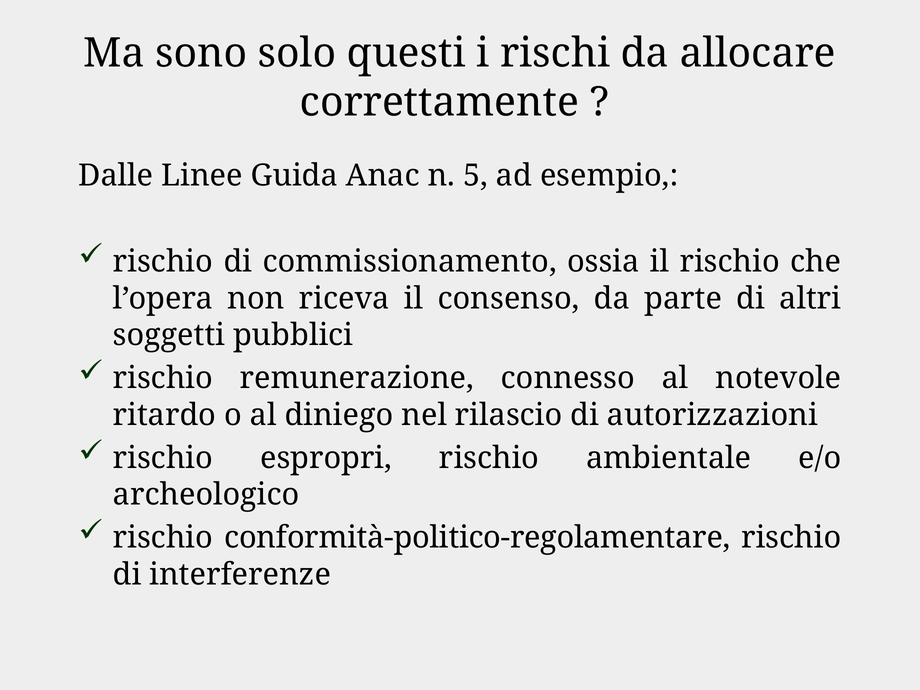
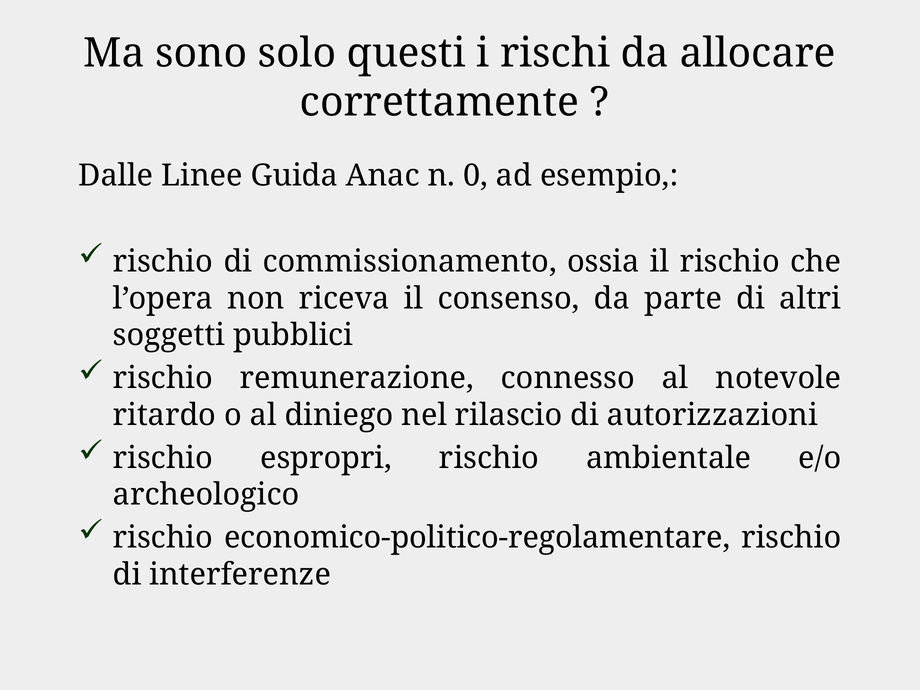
5: 5 -> 0 (476, 176)
conformità-politico-regolamentare: conformità-politico-regolamentare -> economico-politico-regolamentare (477, 538)
